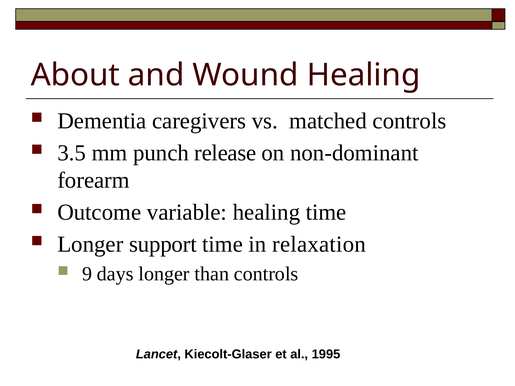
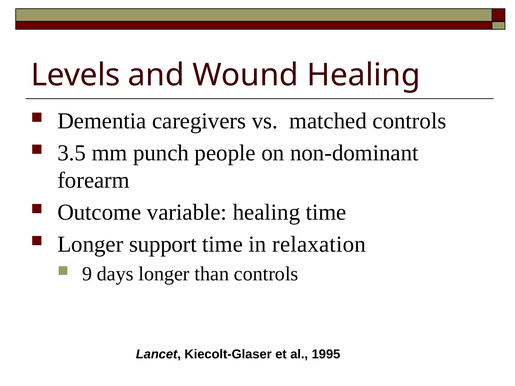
About: About -> Levels (75, 75)
release: release -> people (225, 153)
